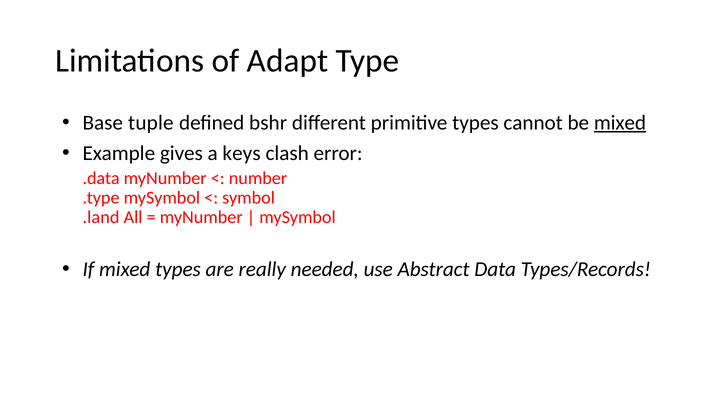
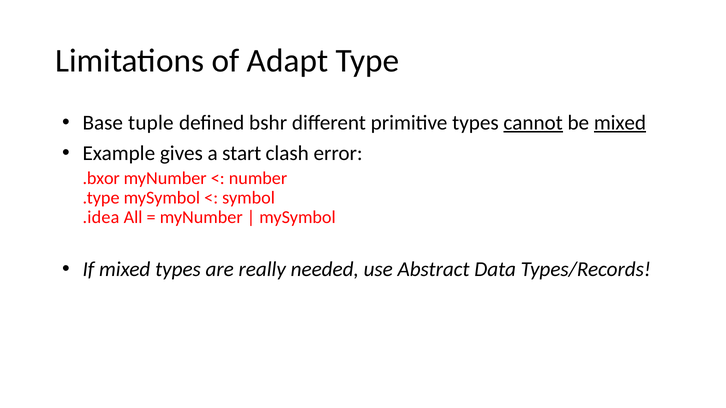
cannot underline: none -> present (533, 123)
keys: keys -> start (242, 153)
.data: .data -> .bxor (101, 178)
.land: .land -> .idea (101, 217)
